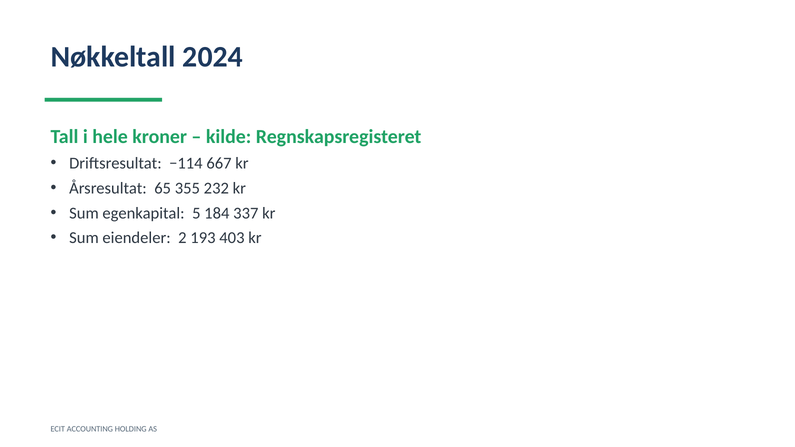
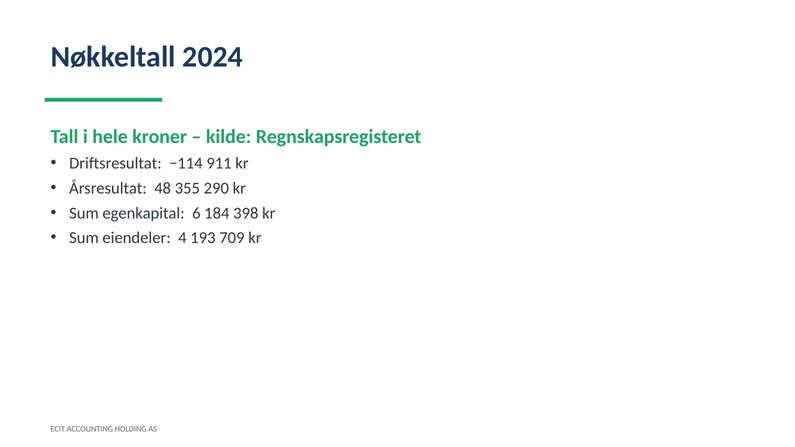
667: 667 -> 911 (219, 163)
65: 65 -> 48 (163, 188)
232: 232 -> 290 (216, 188)
5: 5 -> 6 (196, 213)
337: 337 -> 398 (246, 213)
2: 2 -> 4 (182, 238)
403: 403 -> 709 (232, 238)
